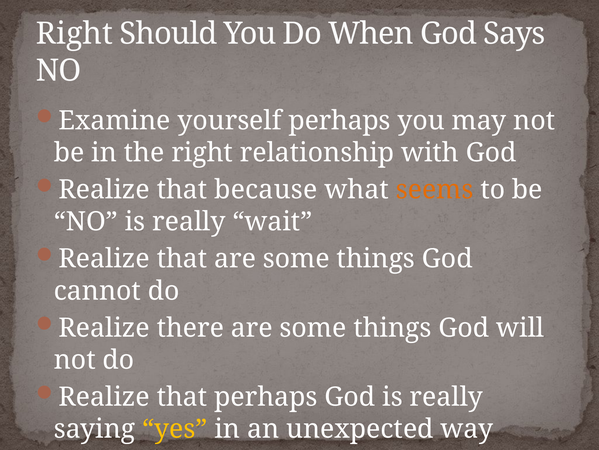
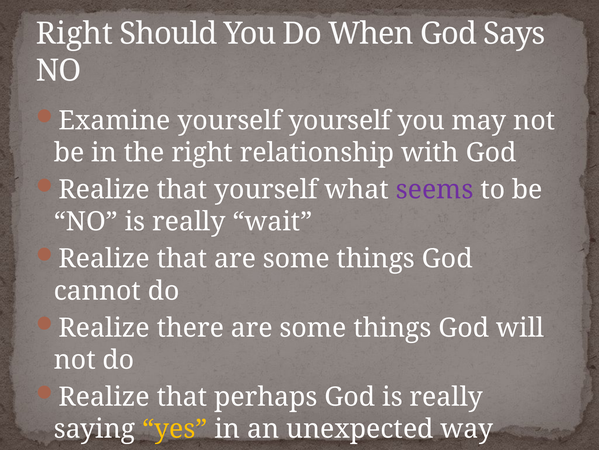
yourself perhaps: perhaps -> yourself (340, 121)
that because: because -> yourself (266, 190)
seems colour: orange -> purple (435, 190)
